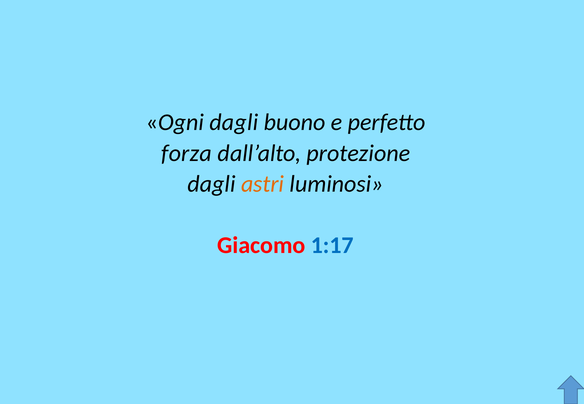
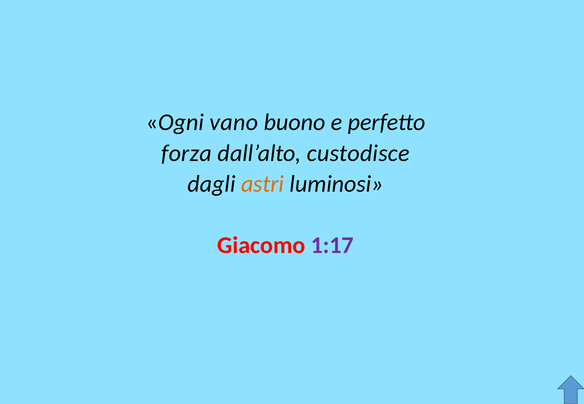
Ogni dagli: dagli -> vano (234, 123)
protezione: protezione -> custodisce (358, 153)
1:17 colour: blue -> purple (332, 246)
